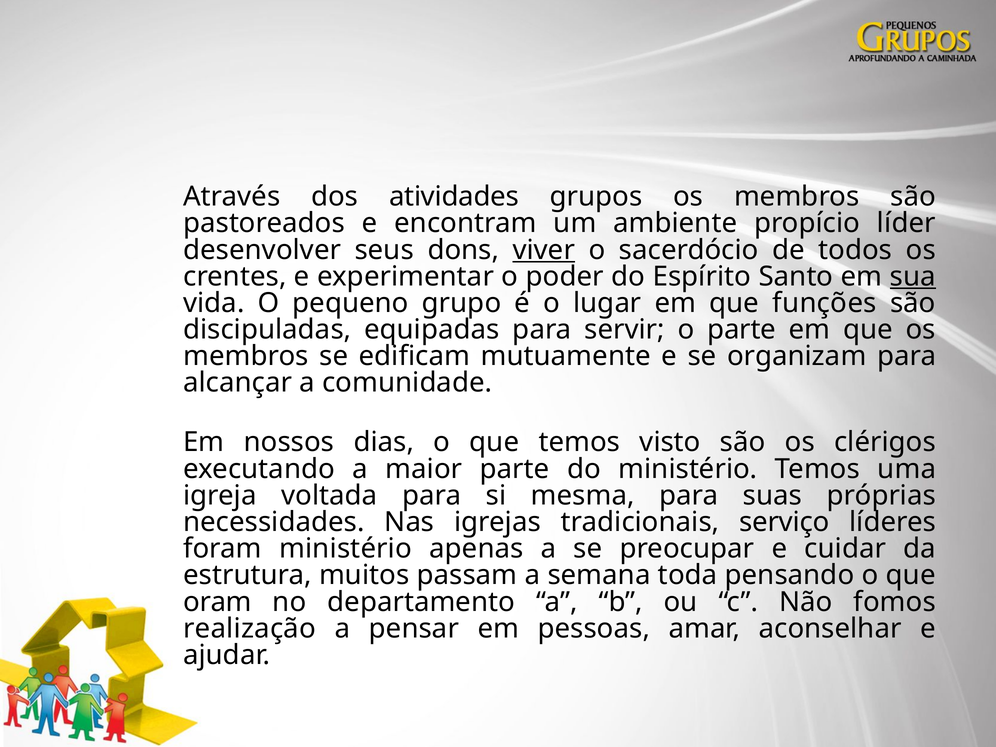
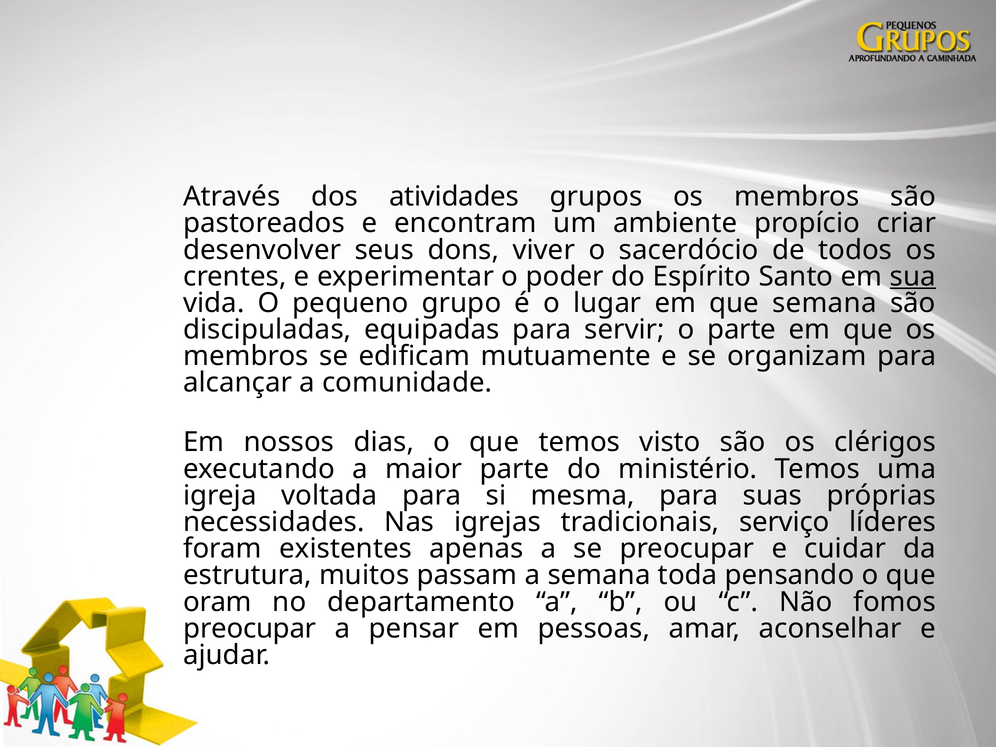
líder: líder -> criar (906, 223)
viver underline: present -> none (544, 250)
que funções: funções -> semana (825, 303)
foram ministério: ministério -> existentes (346, 549)
realização: realização -> preocupar (250, 628)
